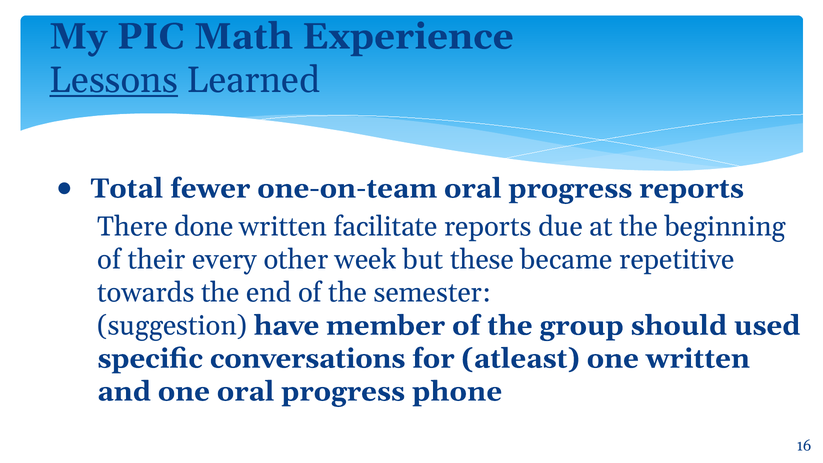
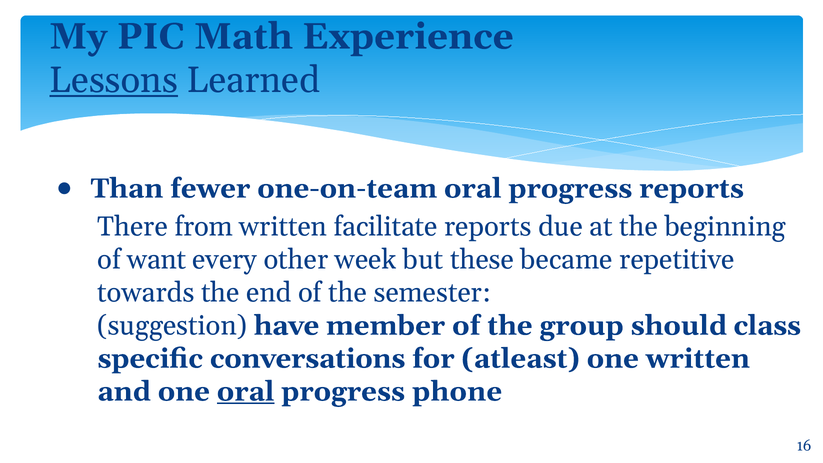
Total: Total -> Than (127, 188)
done: done -> from (204, 227)
their: their -> want (157, 260)
used: used -> class (767, 326)
oral underline: none -> present (246, 391)
